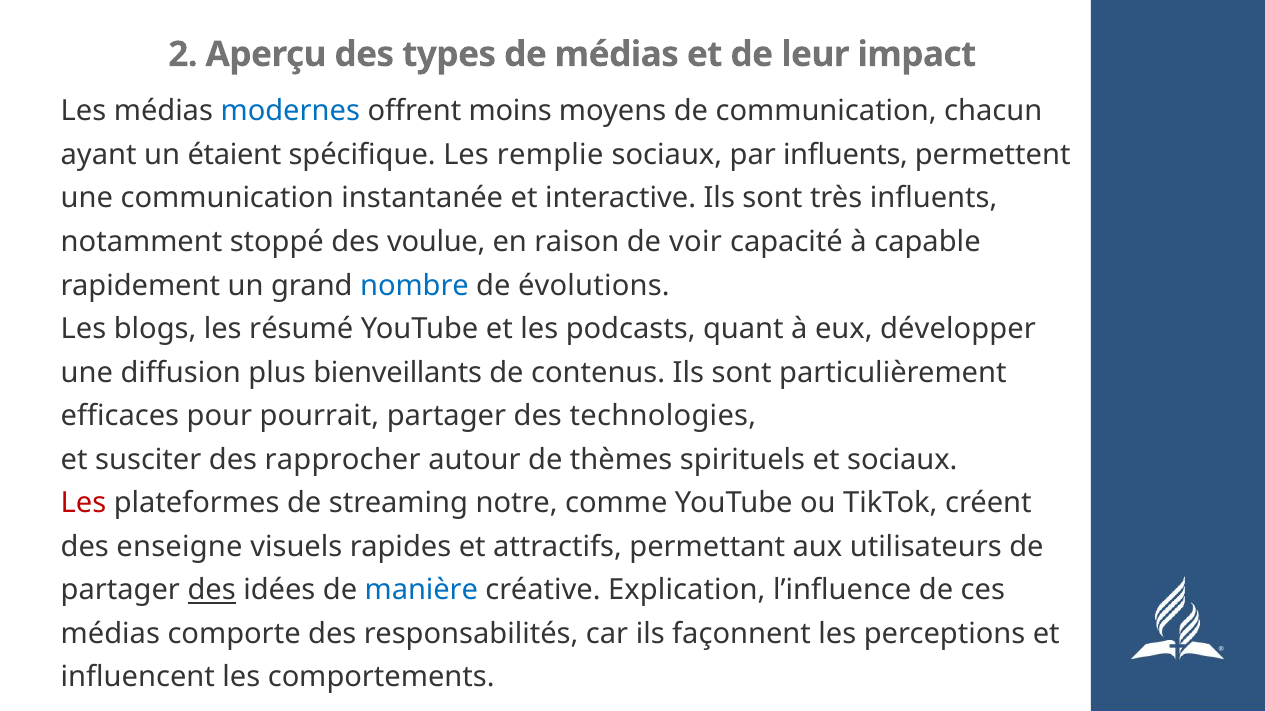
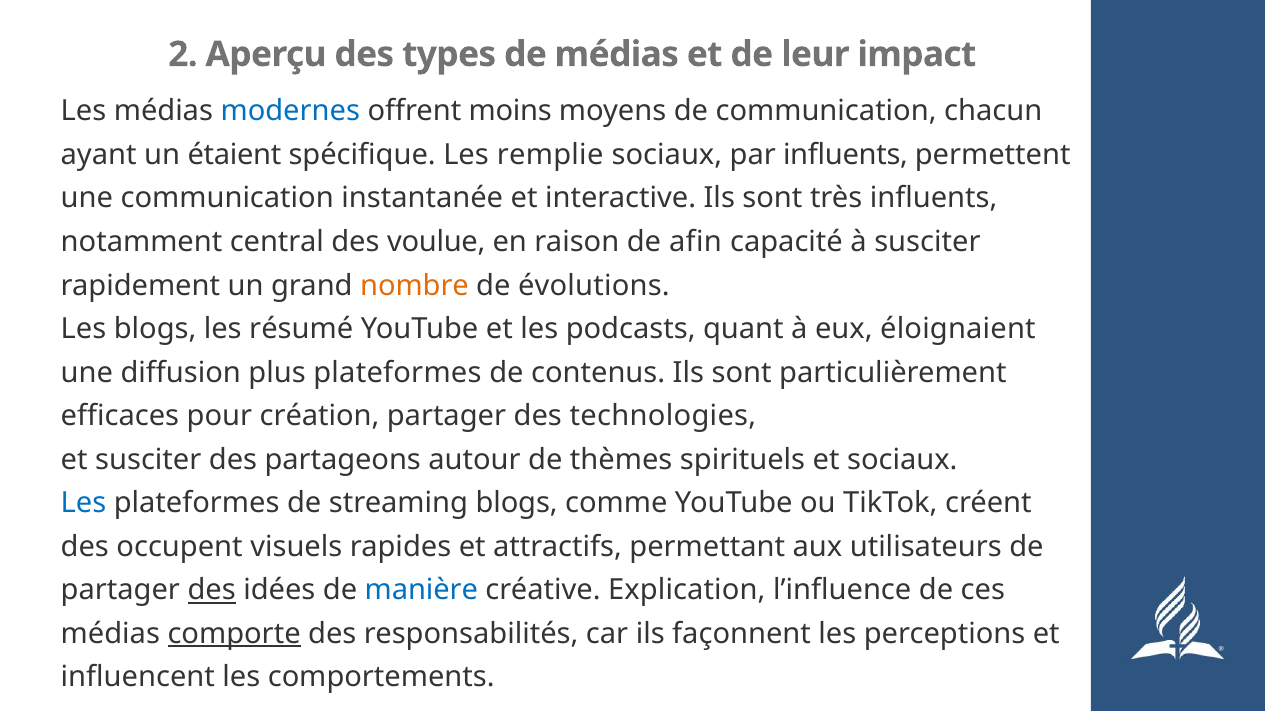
stoppé: stoppé -> central (277, 242)
voir: voir -> afin (695, 242)
à capable: capable -> susciter (927, 242)
nombre colour: blue -> orange (415, 286)
développer: développer -> éloignaient (958, 329)
plus bienveillants: bienveillants -> plateformes (397, 373)
pourrait: pourrait -> création (320, 416)
rapprocher: rapprocher -> partageons (343, 460)
Les colour: red -> blue (84, 504)
streaming notre: notre -> blogs (517, 504)
enseigne: enseigne -> occupent (180, 547)
comporte underline: none -> present (234, 634)
